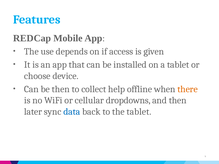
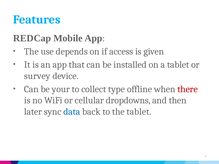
choose: choose -> survey (37, 76)
be then: then -> your (61, 89)
help: help -> type (117, 89)
there colour: orange -> red (188, 89)
